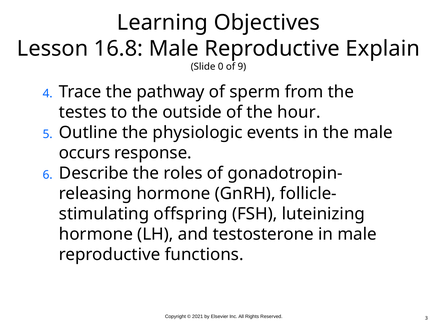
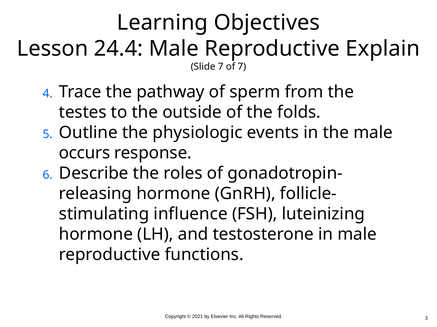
16.8: 16.8 -> 24.4 (119, 49)
Slide 0: 0 -> 7 (221, 67)
of 9: 9 -> 7 (242, 67)
hour: hour -> folds (299, 112)
offspring: offspring -> influence (191, 214)
